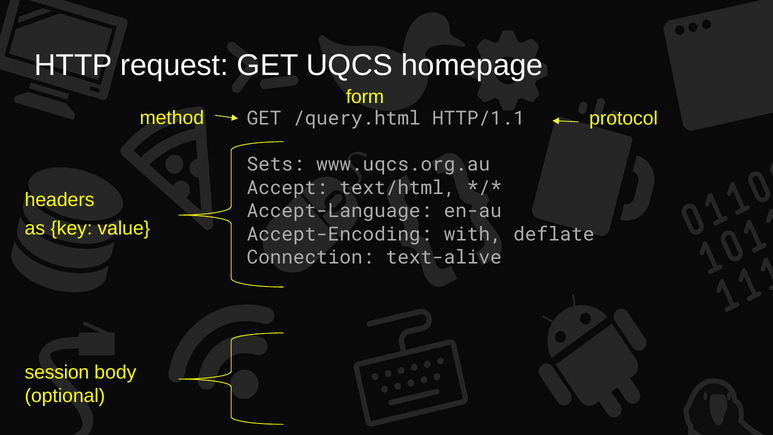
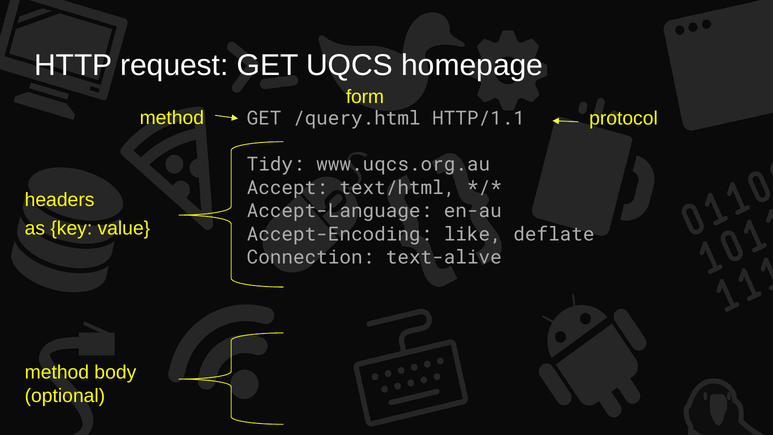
Sets: Sets -> Tidy (276, 164)
with: with -> like (473, 234)
session: session -> method (57, 372)
